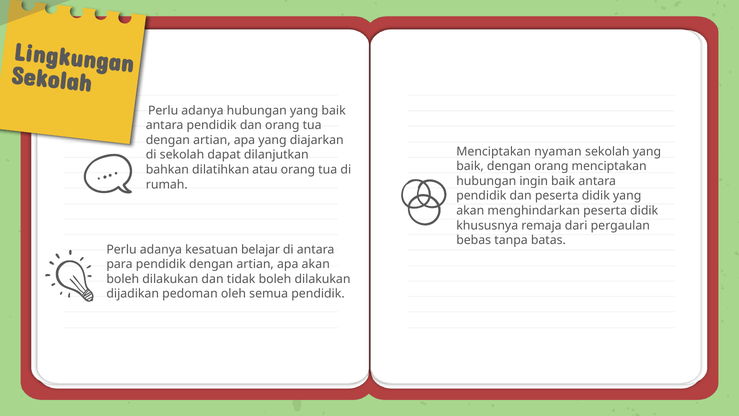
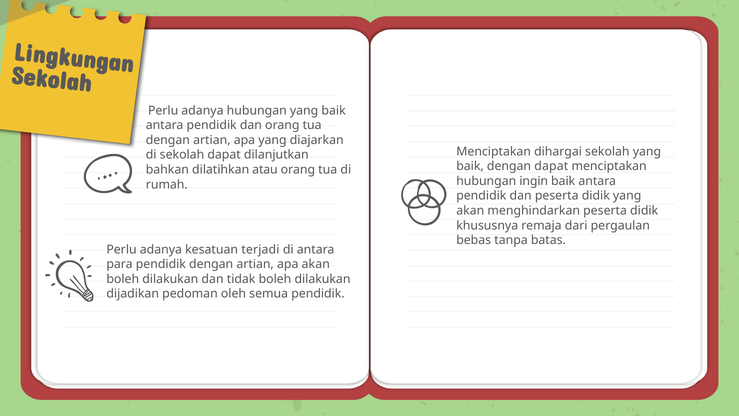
nyaman: nyaman -> dihargai (558, 151)
dengan orang: orang -> dapat (551, 166)
belajar: belajar -> terjadi (260, 249)
